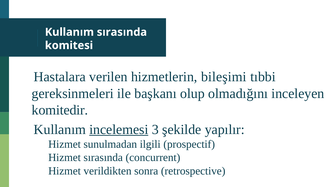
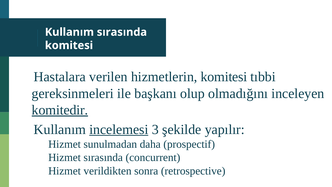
hizmetlerin bileşimi: bileşimi -> komitesi (224, 77)
komitedir underline: none -> present (60, 110)
ilgili: ilgili -> daha (150, 144)
